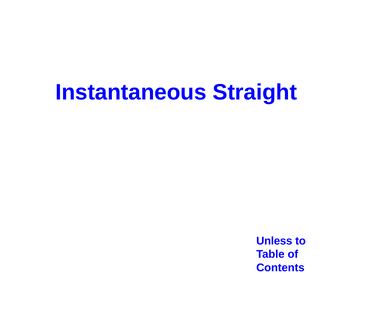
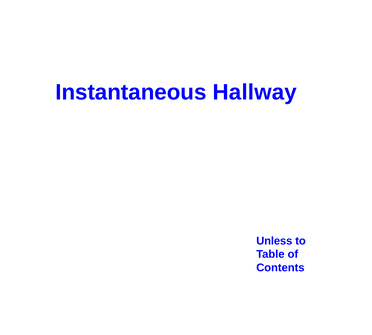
Straight: Straight -> Hallway (255, 92)
